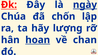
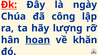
ngày underline: present -> none (85, 5)
chốn: chốn -> công (63, 16)
chan: chan -> khăn (85, 40)
